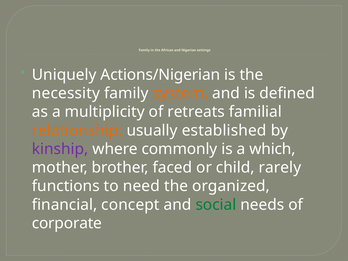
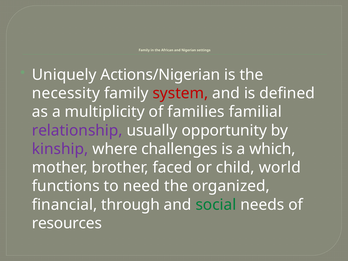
system colour: orange -> red (180, 93)
retreats: retreats -> families (196, 112)
relationship colour: orange -> purple (77, 130)
established: established -> opportunity (224, 130)
commonly: commonly -> challenges (180, 149)
rarely: rarely -> world (280, 168)
concept: concept -> through (131, 205)
corporate: corporate -> resources (67, 223)
